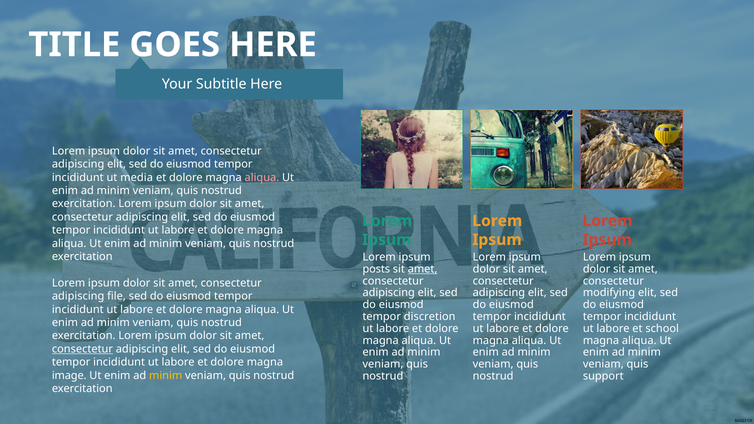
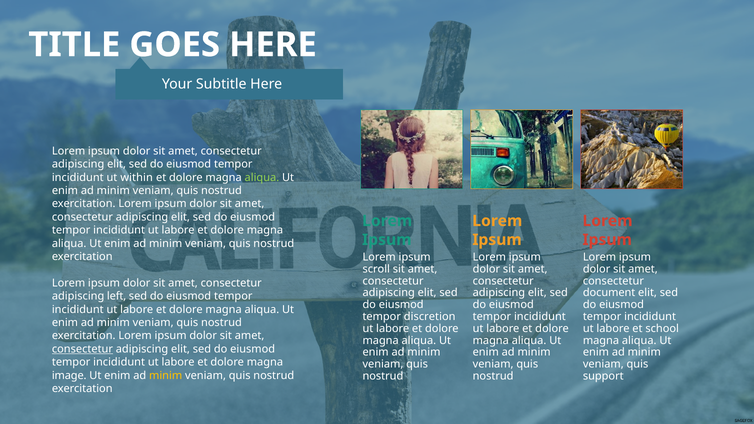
media: media -> within (137, 177)
aliqua colour: pink -> light green (262, 177)
posts: posts -> scroll (376, 269)
amet underline: present -> none (423, 269)
modifying: modifying -> document (609, 293)
file: file -> left (117, 296)
